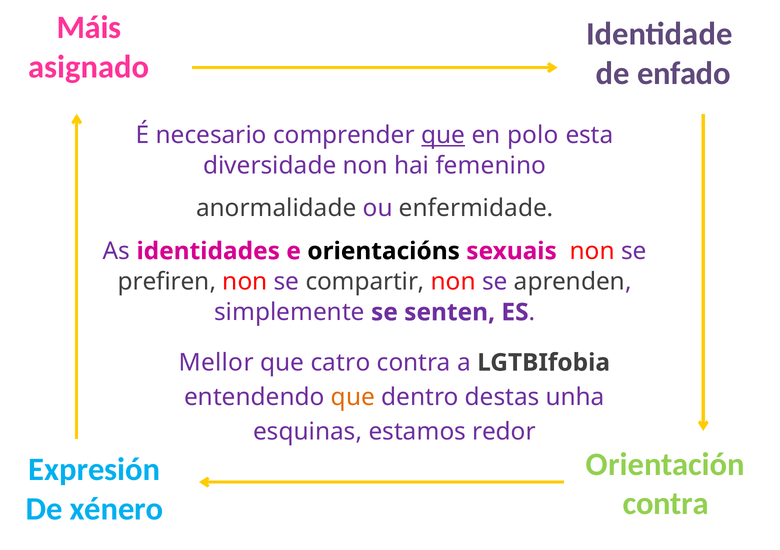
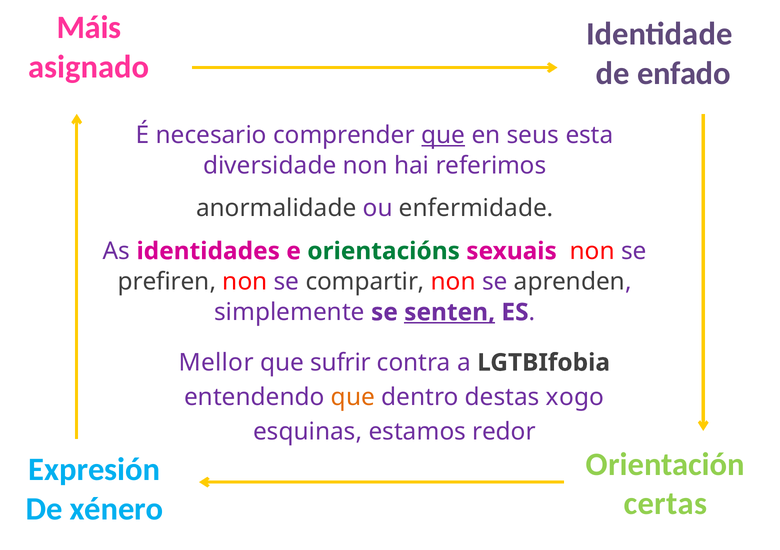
polo: polo -> seus (533, 135)
femenino: femenino -> referimos (491, 166)
orientacións colour: black -> green (384, 251)
senten underline: none -> present (450, 312)
catro: catro -> sufrir (341, 363)
unha: unha -> xogo (575, 397)
contra: contra -> certas (665, 504)
